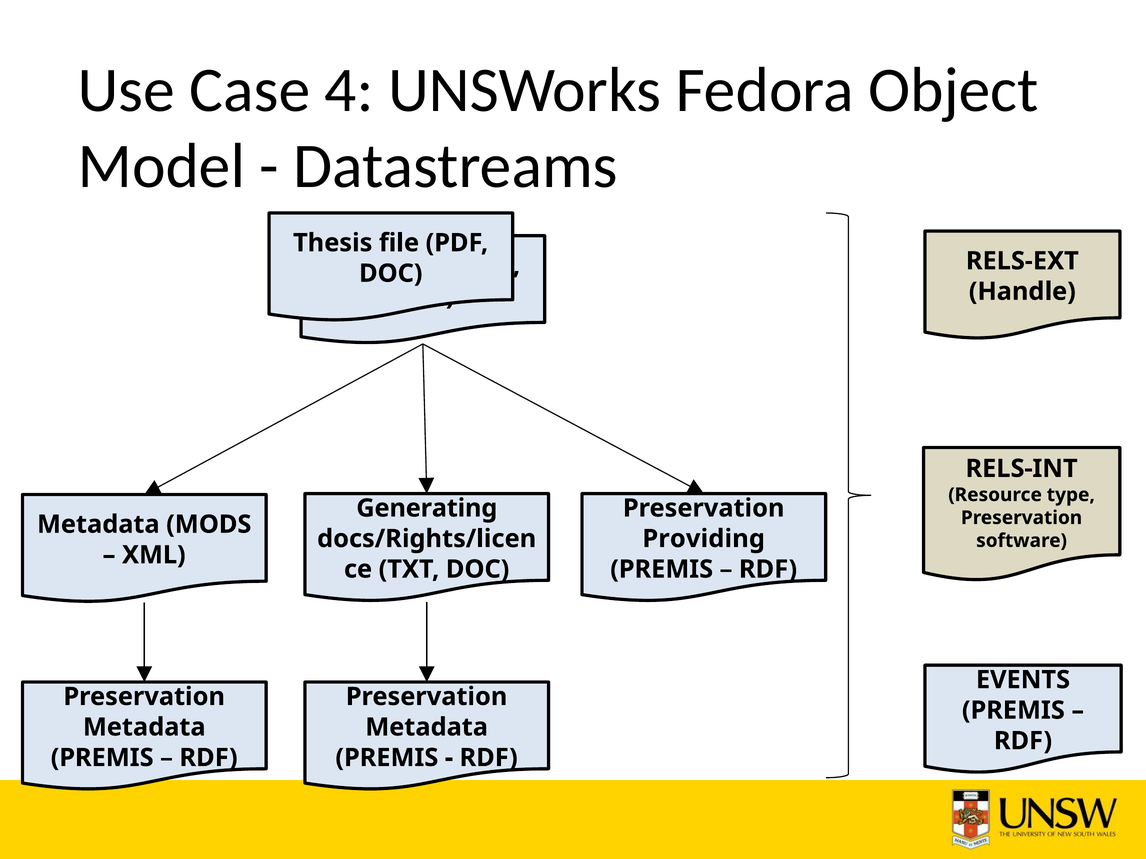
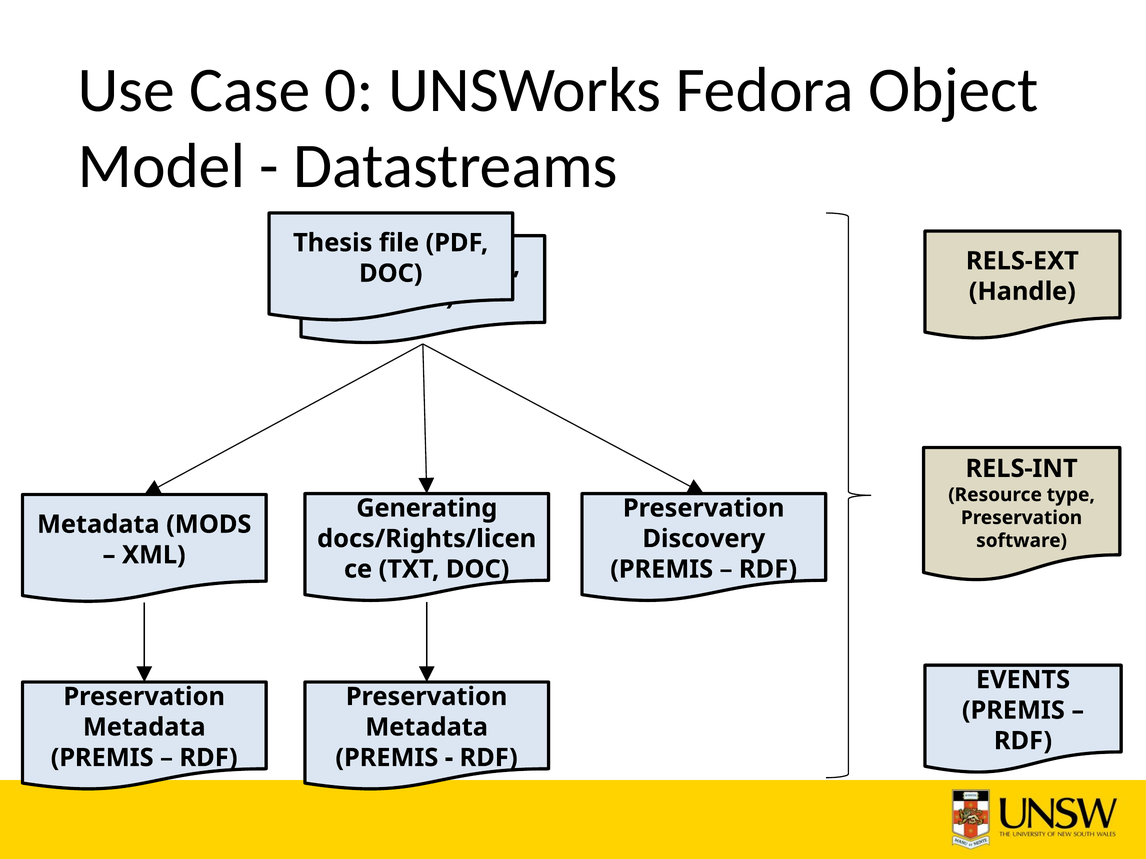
4: 4 -> 0 (349, 90)
Providing: Providing -> Discovery (704, 539)
